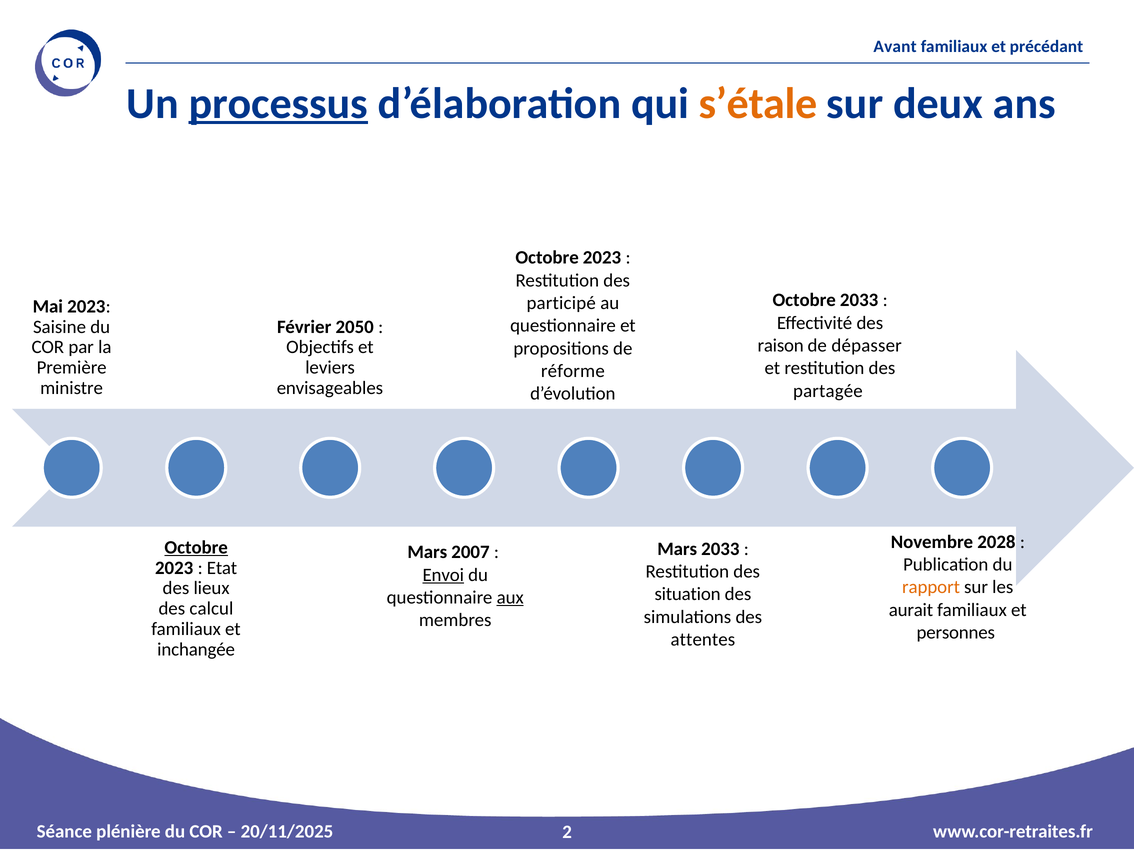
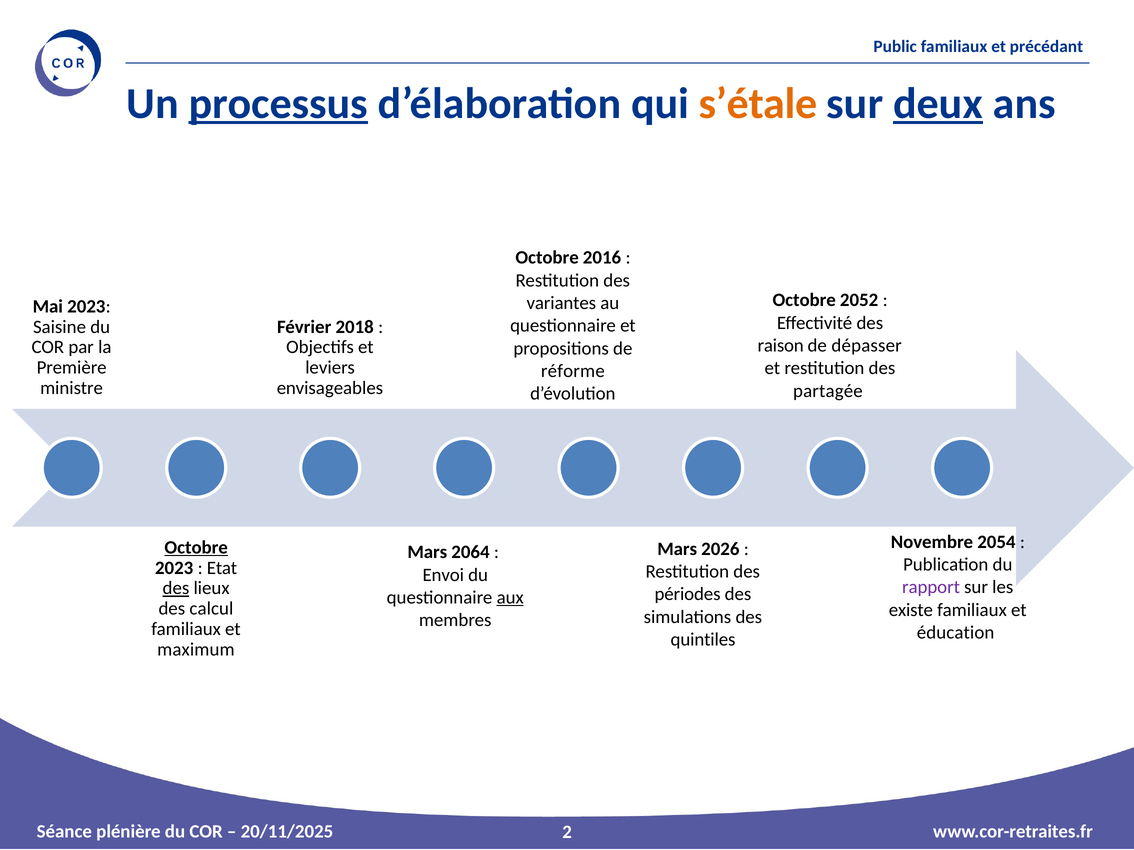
Avant: Avant -> Public (895, 47)
deux underline: none -> present (938, 104)
2023: 2023 -> 2016 (602, 258)
Octobre 2033: 2033 -> 2052 (859, 300)
participé: participé -> variantes (561, 303)
2050: 2050 -> 2018 (355, 327)
2028: 2028 -> 2054 (996, 542)
Mars 2033: 2033 -> 2026 (720, 549)
2007: 2007 -> 2064 (470, 553)
Envoi underline: present -> none (443, 575)
rapport colour: orange -> purple (931, 588)
des underline: none -> present (176, 589)
situation: situation -> périodes (688, 594)
aurait: aurait -> existe (911, 610)
personnes: personnes -> éducation (956, 633)
attentes: attentes -> quintiles (703, 640)
inchangée: inchangée -> maximum (196, 650)
